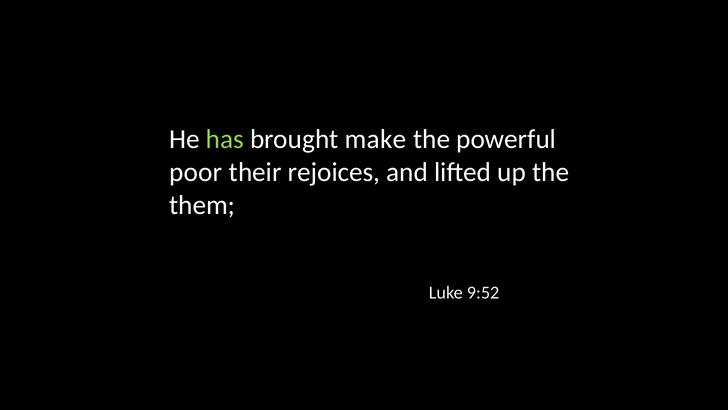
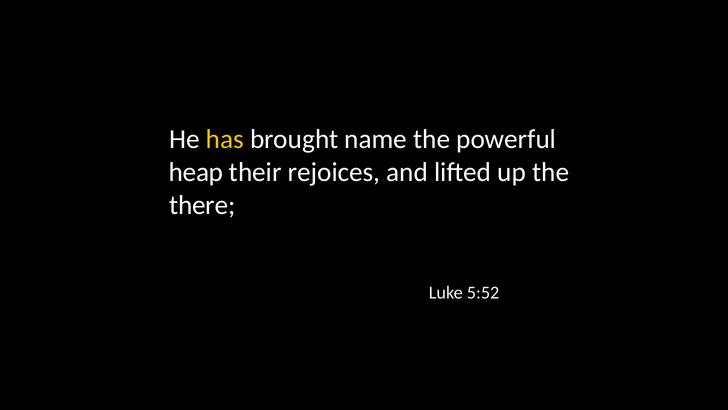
has colour: light green -> yellow (225, 139)
make: make -> name (376, 139)
poor: poor -> heap (196, 172)
them: them -> there (202, 205)
9:52: 9:52 -> 5:52 (483, 292)
